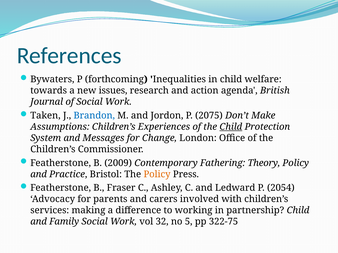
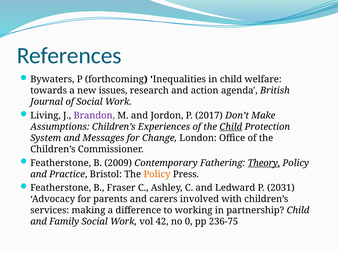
Taken: Taken -> Living (46, 116)
Brandon colour: blue -> purple (94, 116)
2075: 2075 -> 2017 (209, 116)
Theory underline: none -> present (264, 163)
2054: 2054 -> 2031 (281, 188)
32: 32 -> 42 (162, 222)
5: 5 -> 0 (189, 222)
322-75: 322-75 -> 236-75 (223, 222)
